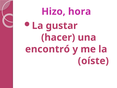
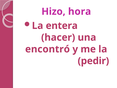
gustar: gustar -> entera (62, 26)
oíste: oíste -> pedir (93, 61)
